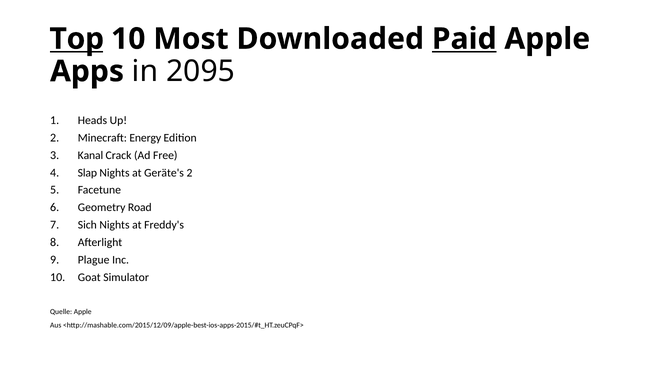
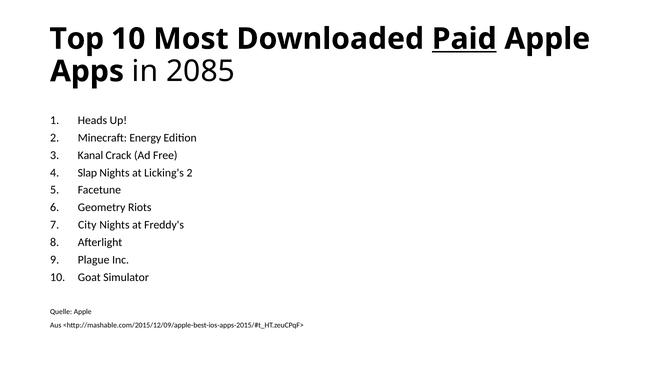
Top underline: present -> none (77, 39)
2095: 2095 -> 2085 (201, 71)
Geräte's: Geräte's -> Licking's (164, 173)
Road: Road -> Riots (140, 208)
Sich: Sich -> City (87, 225)
